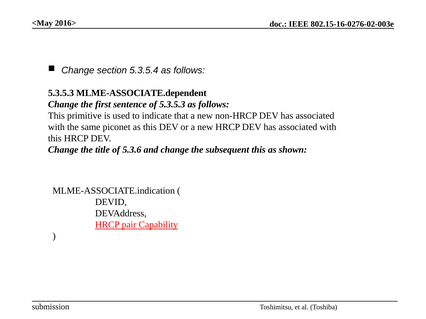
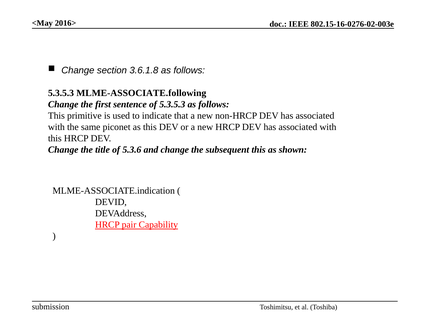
5.3.5.4: 5.3.5.4 -> 3.6.1.8 (144, 70)
MLME-ASSOCIATE.dependent: MLME-ASSOCIATE.dependent -> MLME-ASSOCIATE.following (141, 93)
